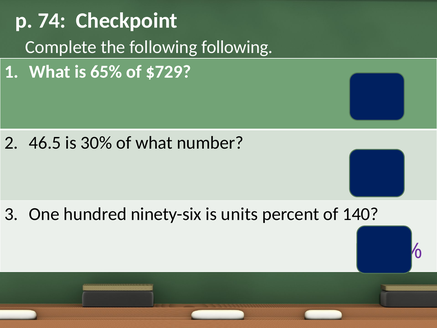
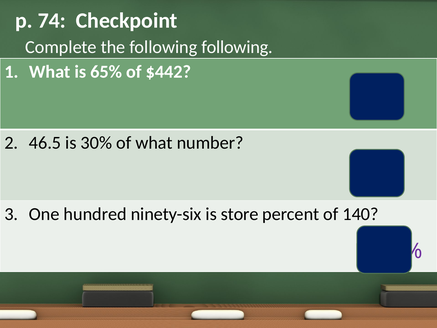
$729: $729 -> $442 (168, 72)
units: units -> store (240, 214)
